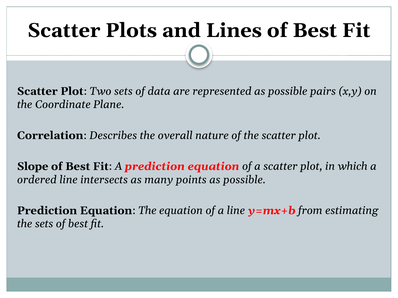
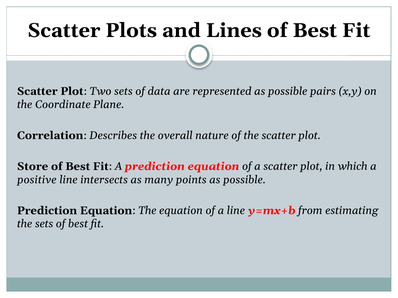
Slope: Slope -> Store (33, 167)
ordered: ordered -> positive (37, 180)
